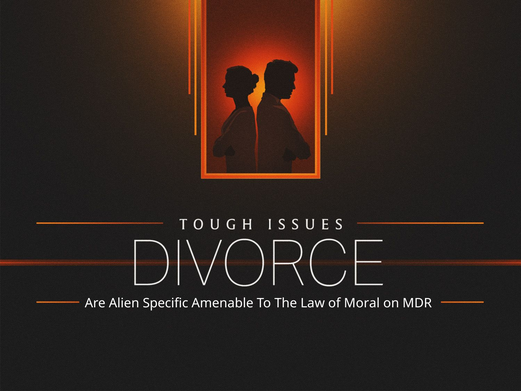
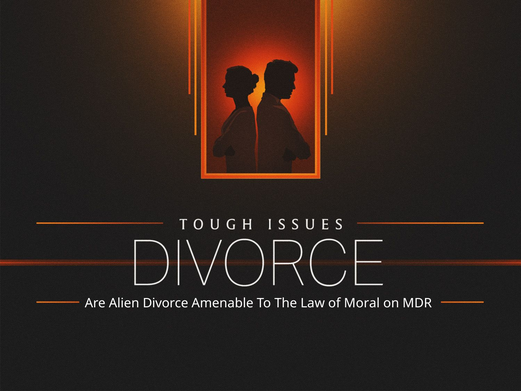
Specific: Specific -> Divorce (165, 303)
